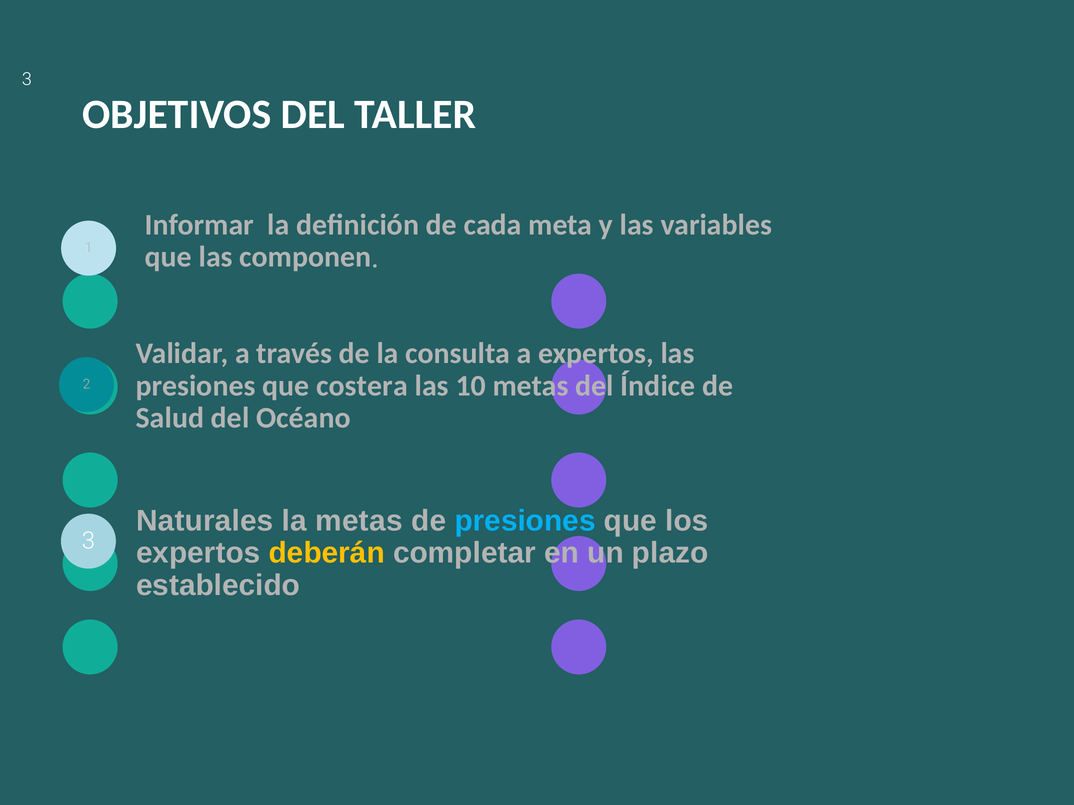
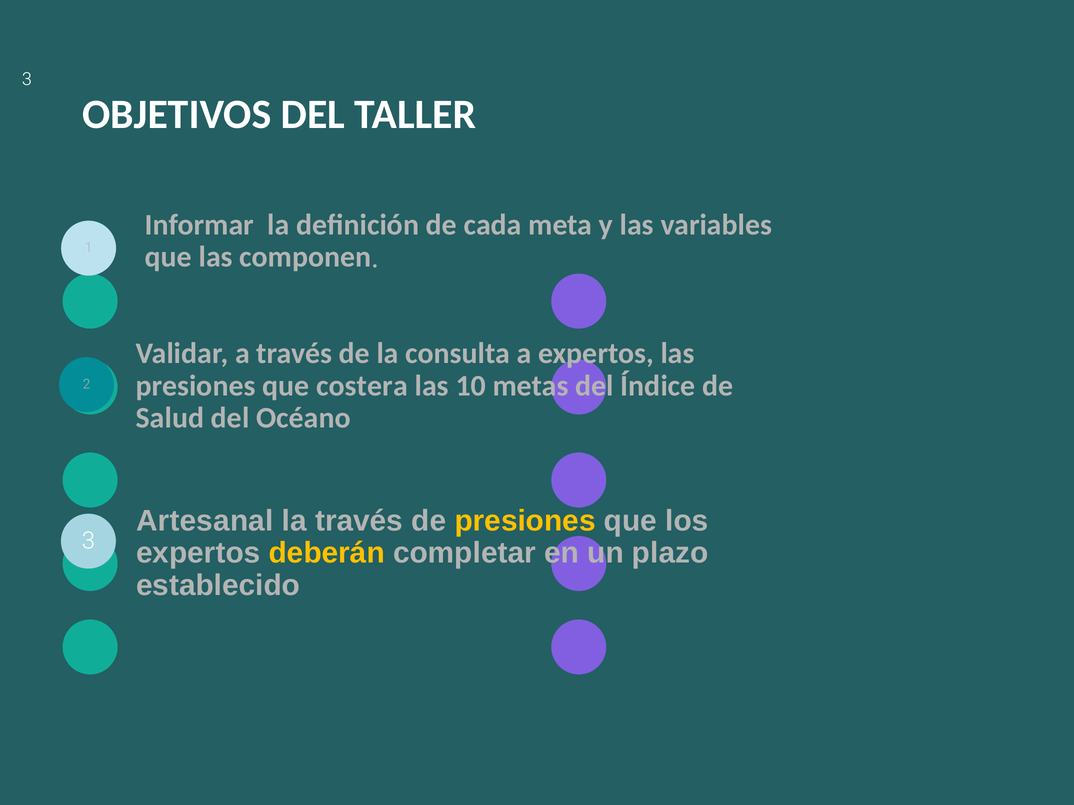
Naturales: Naturales -> Artesanal (205, 521)
la metas: metas -> través (359, 521)
presiones colour: light blue -> yellow (525, 521)
